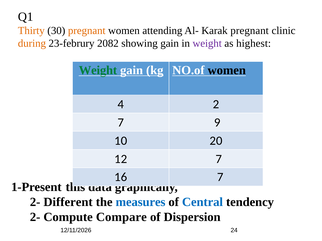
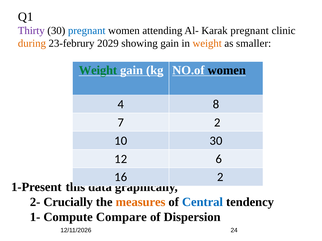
Thirty colour: orange -> purple (31, 31)
pregnant colour: orange -> blue (87, 31)
2082: 2082 -> 2029 (108, 43)
weight colour: purple -> orange (207, 43)
highest: highest -> smaller (254, 43)
2: 2 -> 8 (216, 104)
7 9: 9 -> 2 (217, 123)
10 20: 20 -> 30 (216, 141)
12 7: 7 -> 6 (219, 159)
16 7: 7 -> 2 (220, 177)
Different: Different -> Crucially (68, 202)
measures colour: blue -> orange (141, 202)
2-: 2- -> 1- (35, 217)
